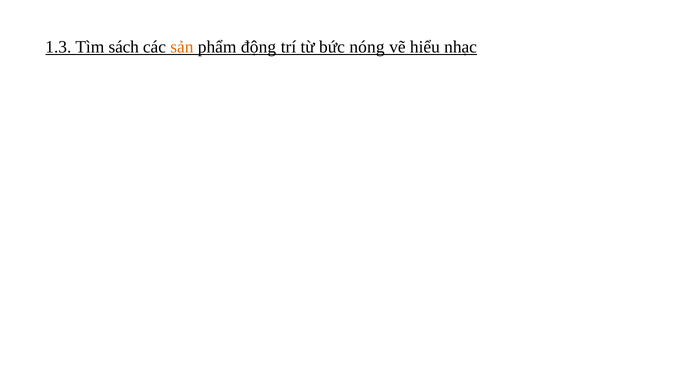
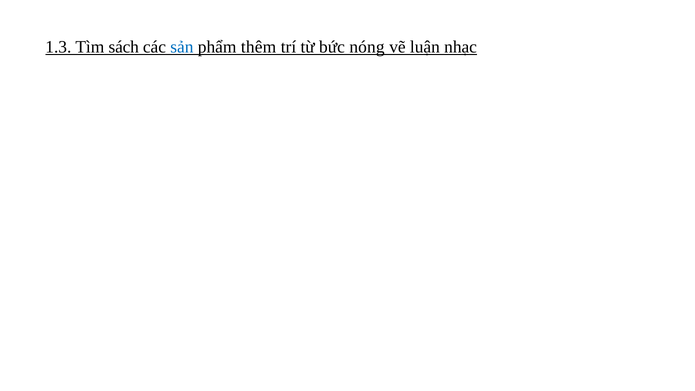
sản colour: orange -> blue (182, 47)
động: động -> thêm (259, 47)
hiểu: hiểu -> luận (425, 47)
